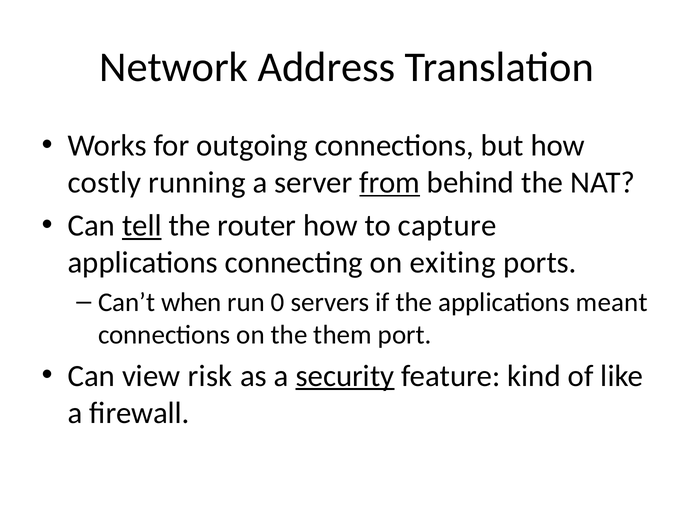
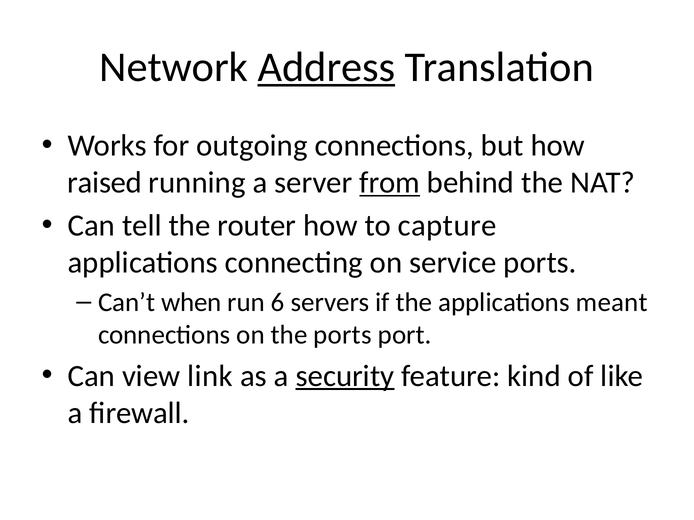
Address underline: none -> present (327, 67)
costly: costly -> raised (105, 183)
tell underline: present -> none (142, 226)
exiting: exiting -> service (453, 263)
0: 0 -> 6 (278, 303)
the them: them -> ports (343, 335)
risk: risk -> link (210, 376)
